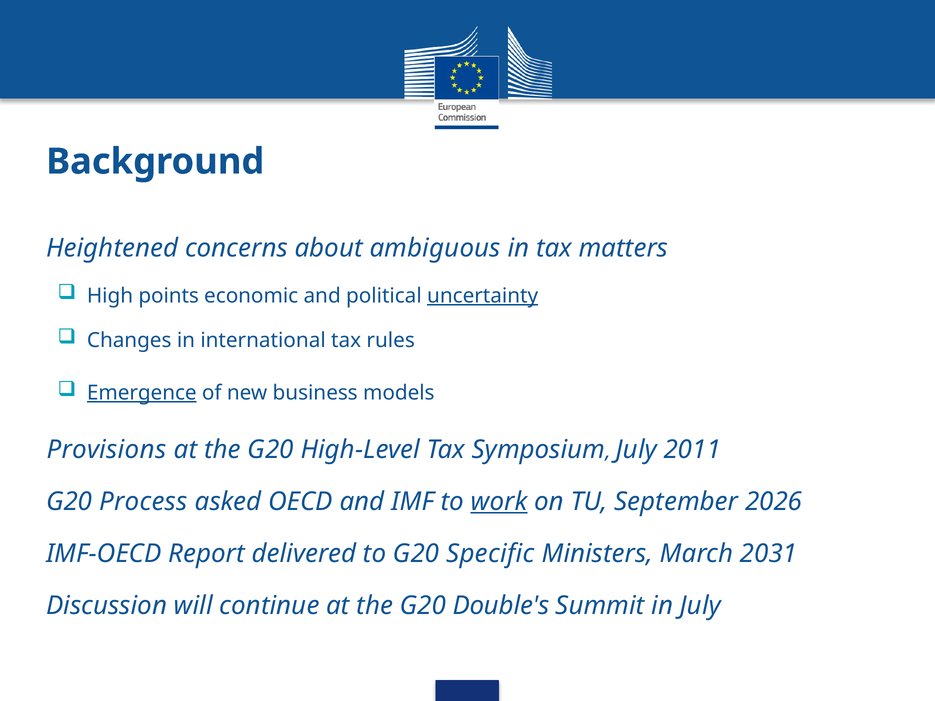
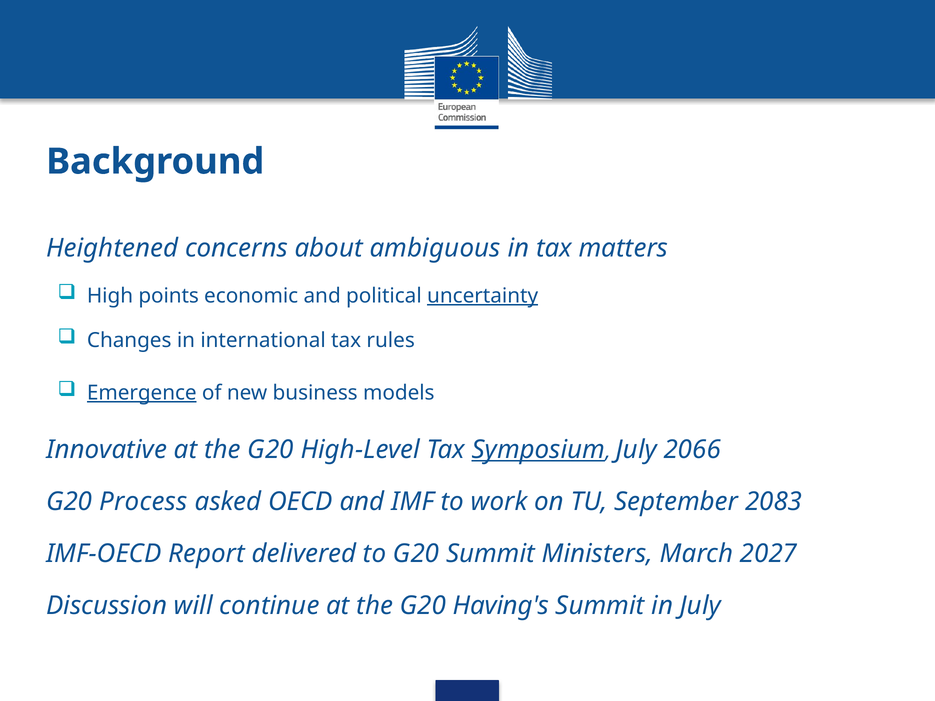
Provisions: Provisions -> Innovative (107, 450)
Symposium underline: none -> present (538, 450)
2011: 2011 -> 2066 (692, 450)
work underline: present -> none (499, 502)
2026: 2026 -> 2083 (774, 502)
G20 Specific: Specific -> Summit (490, 554)
2031: 2031 -> 2027 (769, 554)
Double's: Double's -> Having's (501, 606)
